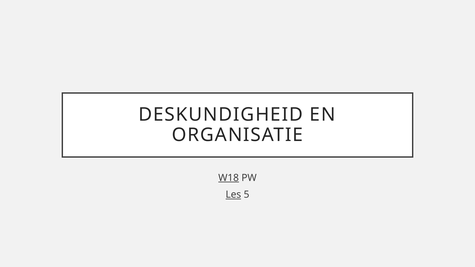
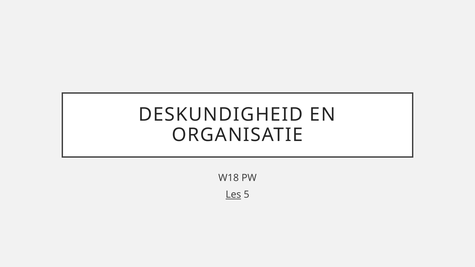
W18 underline: present -> none (229, 178)
